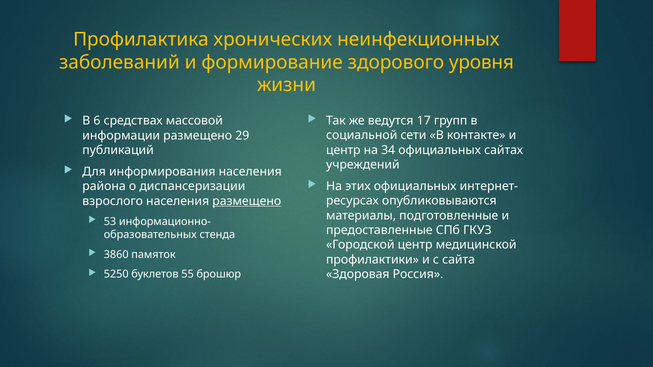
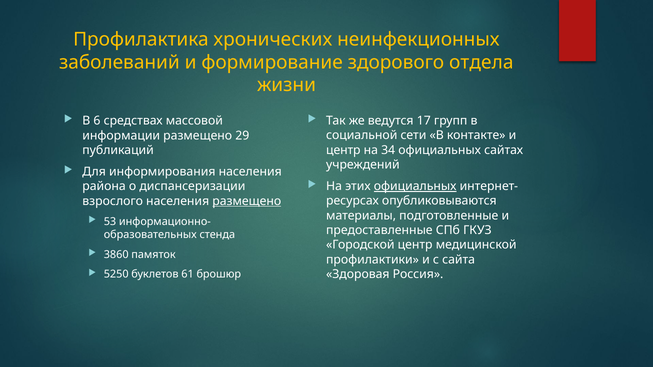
уровня: уровня -> отдела (481, 62)
официальных underline: none -> present (415, 186)
55: 55 -> 61 (188, 275)
